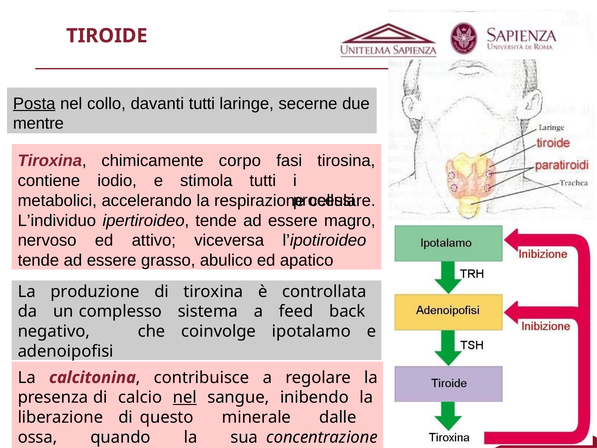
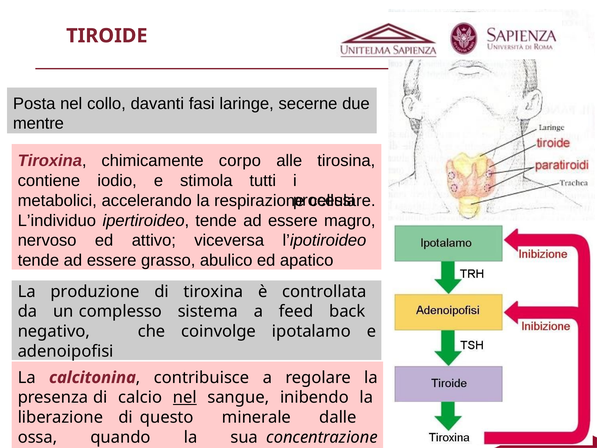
Posta underline: present -> none (34, 103)
davanti tutti: tutti -> fasi (202, 103)
fasi: fasi -> alle (289, 161)
